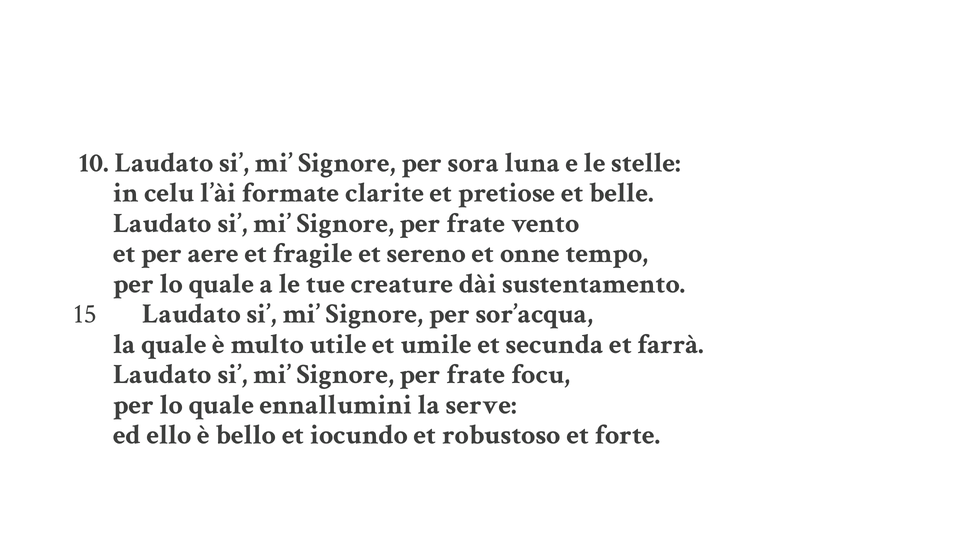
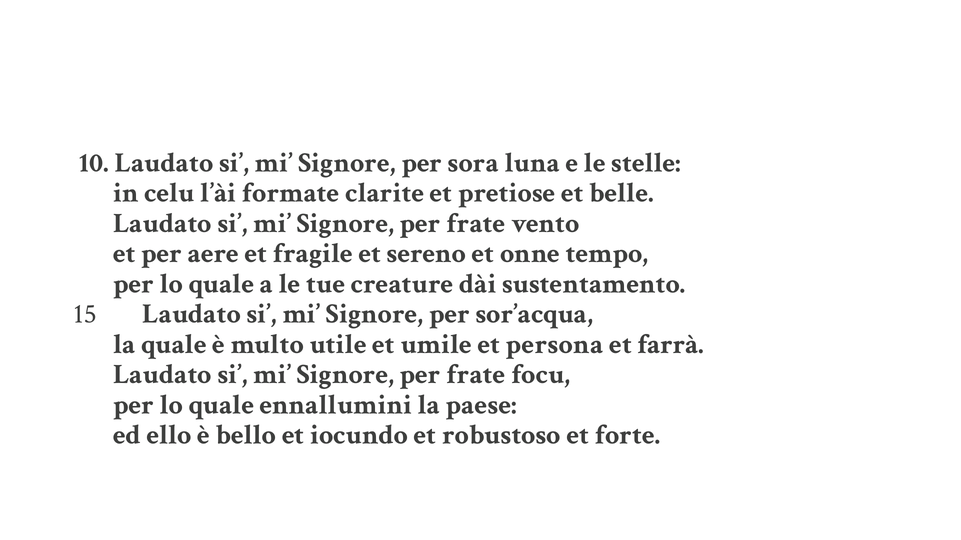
secunda: secunda -> persona (555, 344)
serve: serve -> paese (481, 405)
